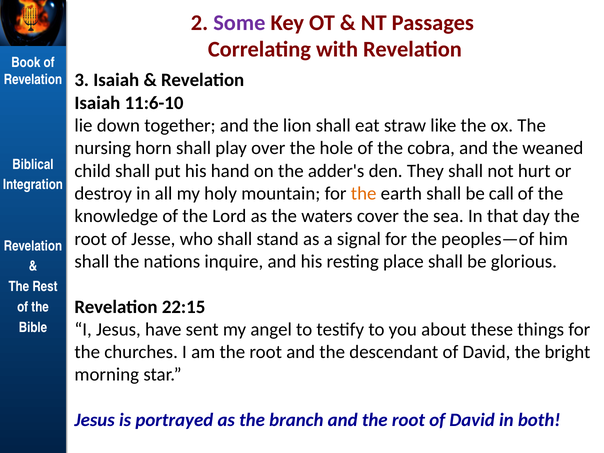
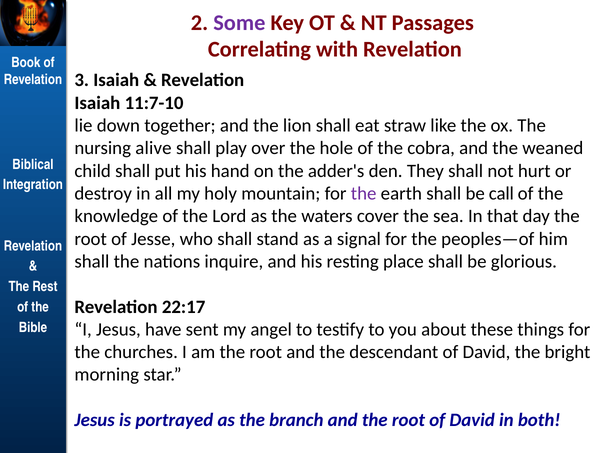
11:6-10: 11:6-10 -> 11:7-10 (154, 103)
horn: horn -> alive (153, 148)
the colour: orange -> purple (364, 194)
22:15: 22:15 -> 22:17 (184, 307)
